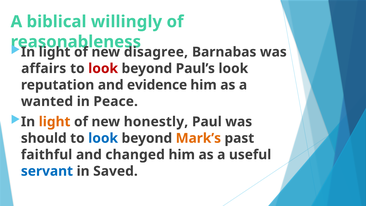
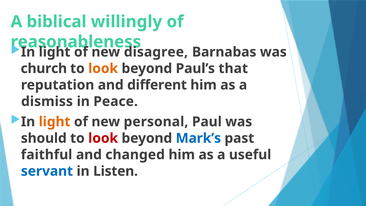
affairs: affairs -> church (44, 68)
look colour: red -> orange (103, 68)
Paul’s look: look -> that (233, 68)
evidence: evidence -> different (157, 85)
wanted: wanted -> dismiss (47, 101)
honestly: honestly -> personal (156, 122)
look colour: blue -> red (103, 138)
Mark’s colour: orange -> blue (198, 138)
Saved: Saved -> Listen (116, 171)
